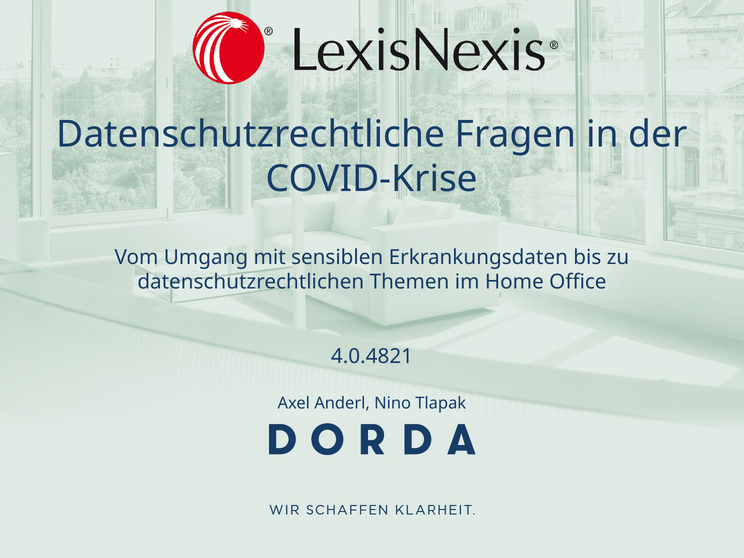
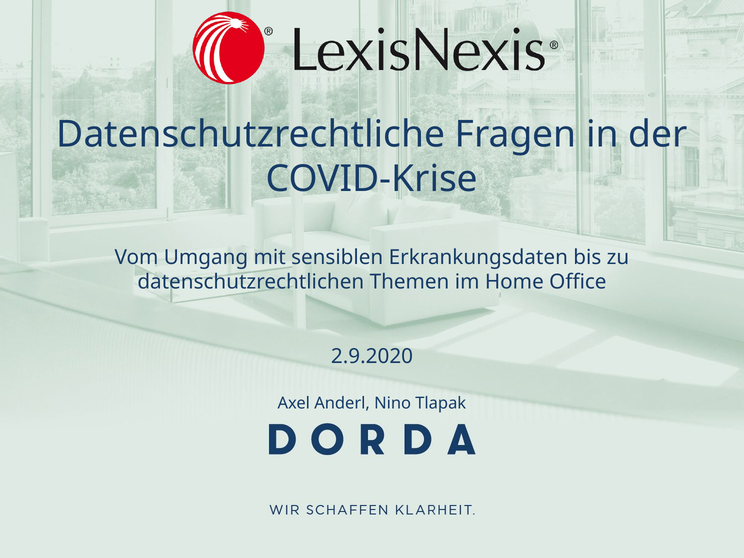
4.0.4821: 4.0.4821 -> 2.9.2020 (372, 356)
